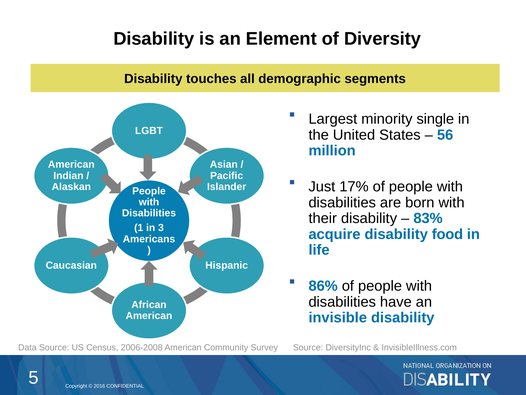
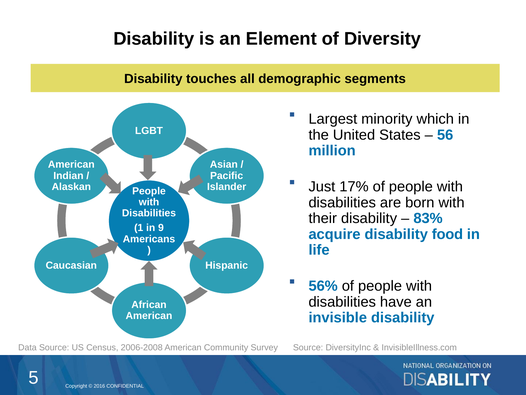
single: single -> which (435, 119)
3: 3 -> 9 (161, 228)
86%: 86% -> 56% (323, 286)
